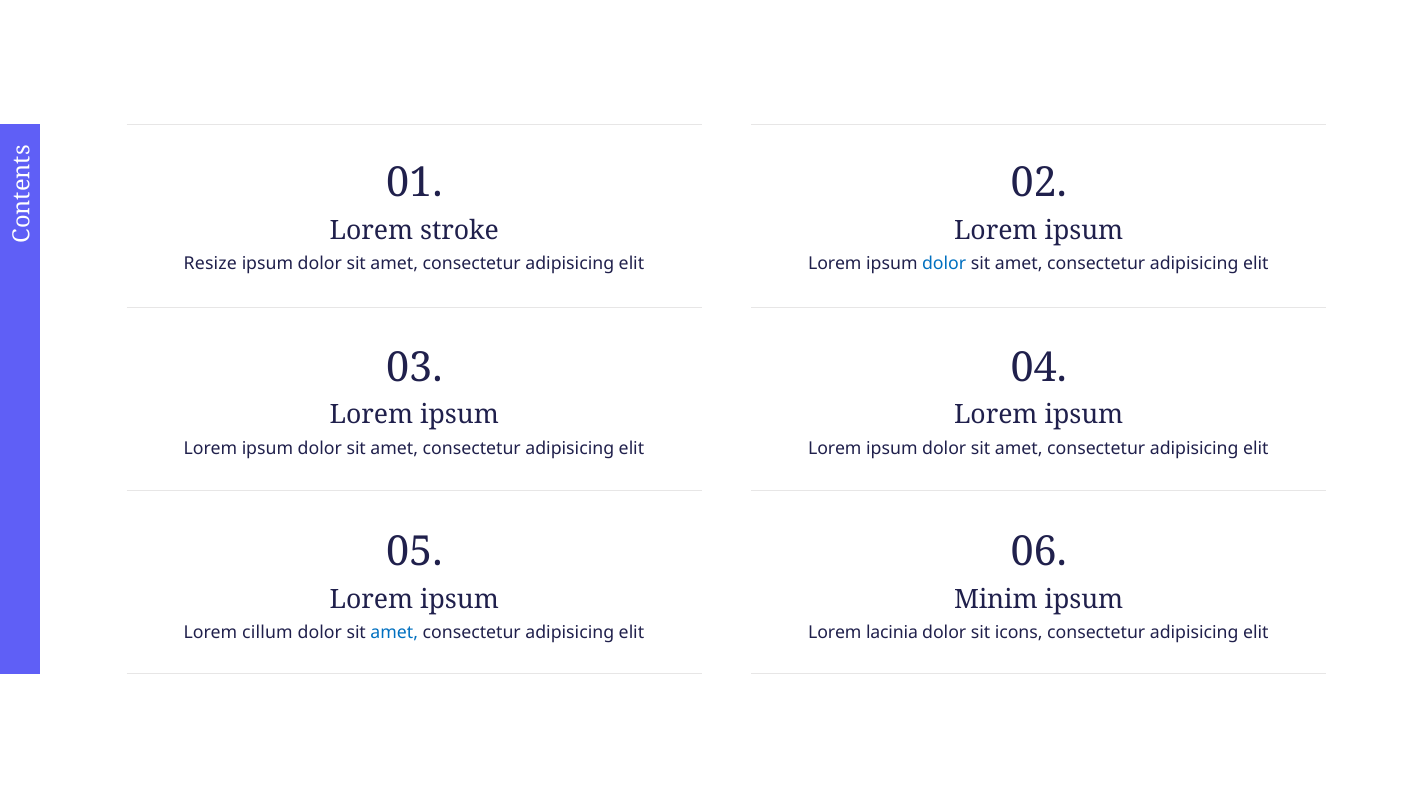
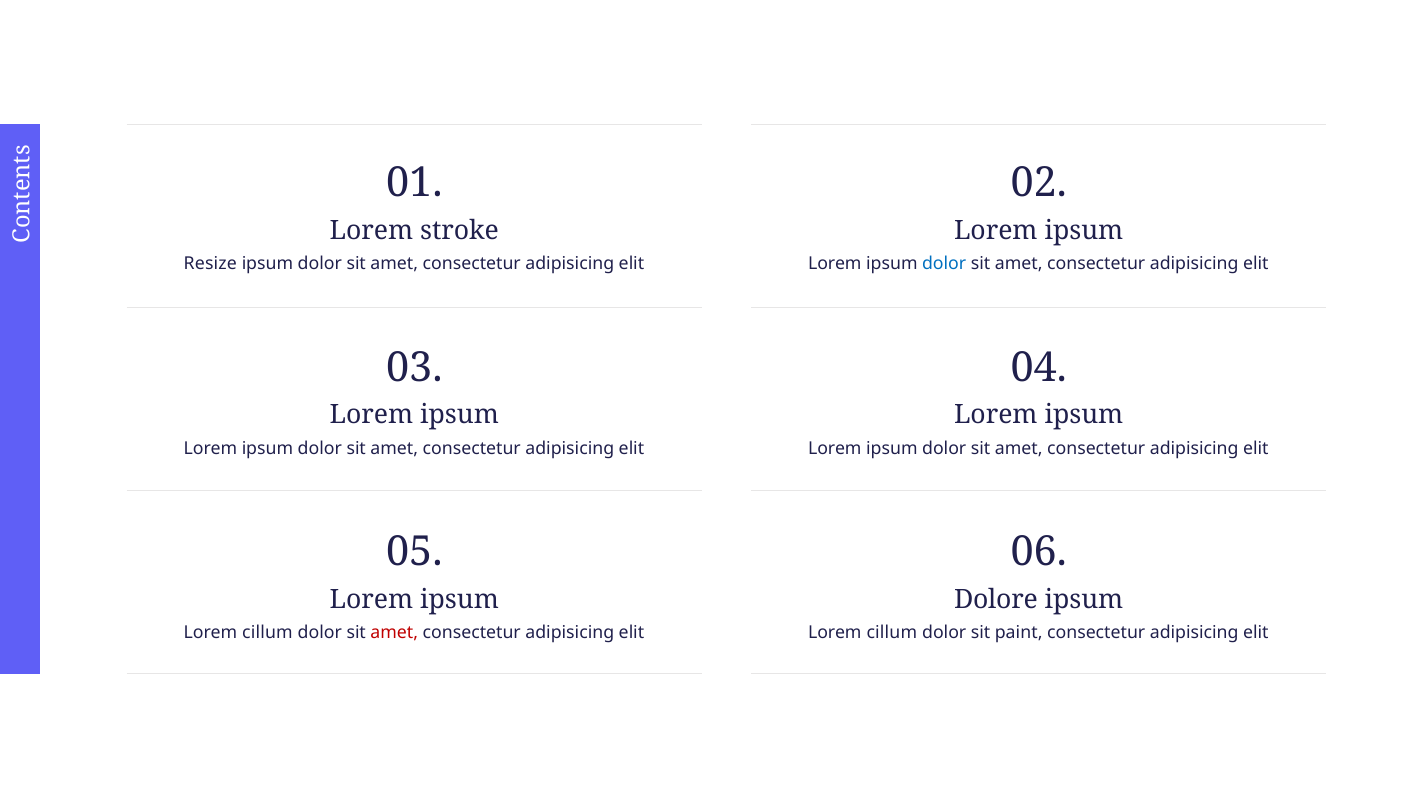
Minim: Minim -> Dolore (996, 599)
amet colour: blue -> red (394, 633)
lacinia: lacinia -> cillum (892, 633)
icons: icons -> paint (1019, 633)
